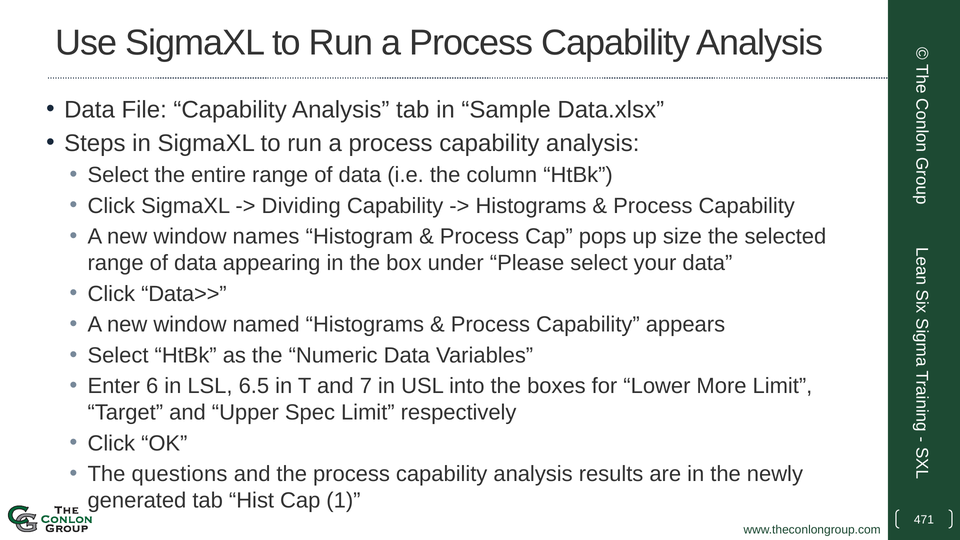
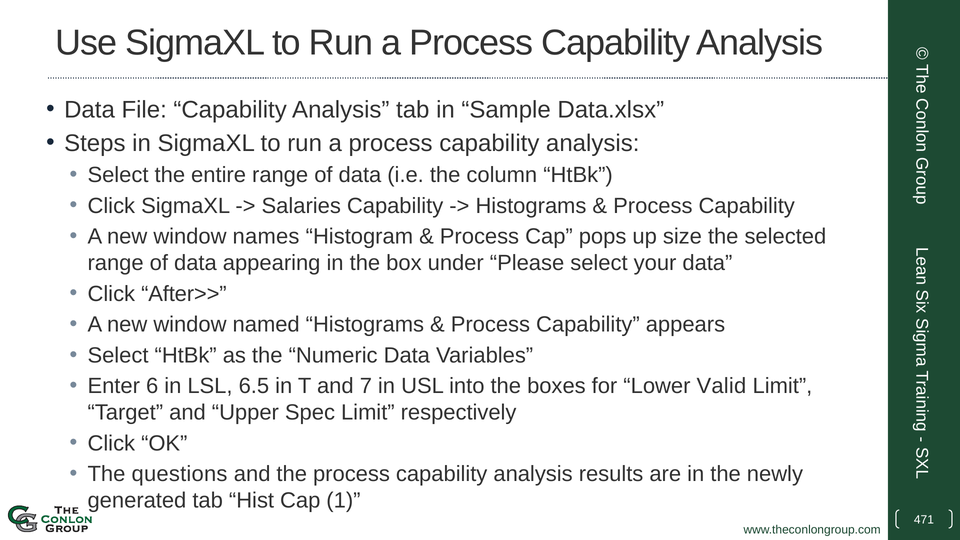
Dividing: Dividing -> Salaries (301, 206)
Data>>: Data>> -> After>> (184, 294)
More: More -> Valid (721, 386)
